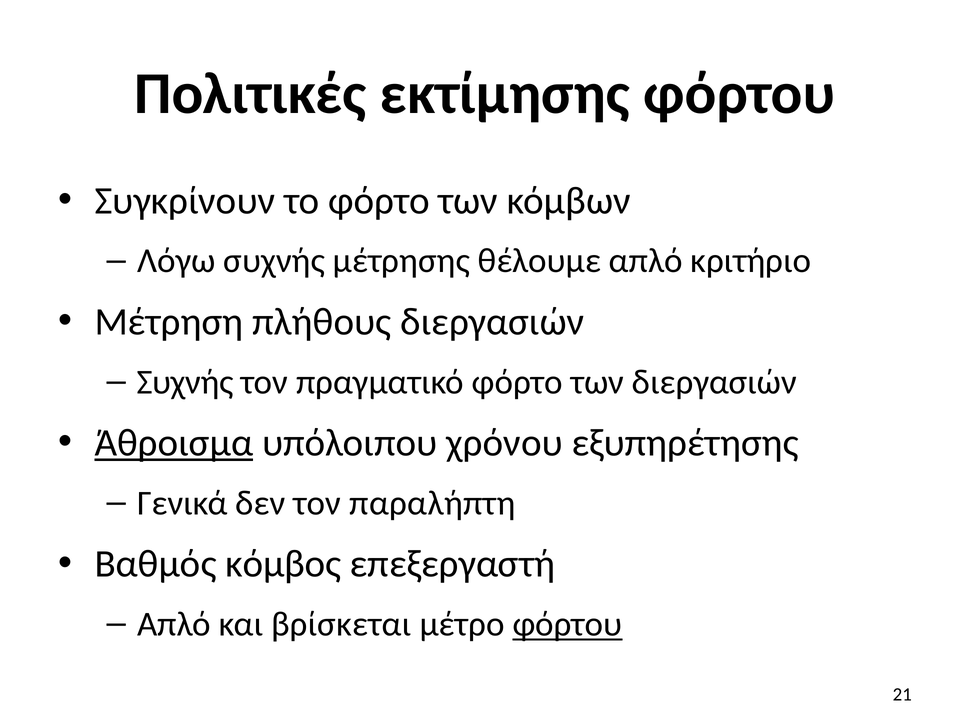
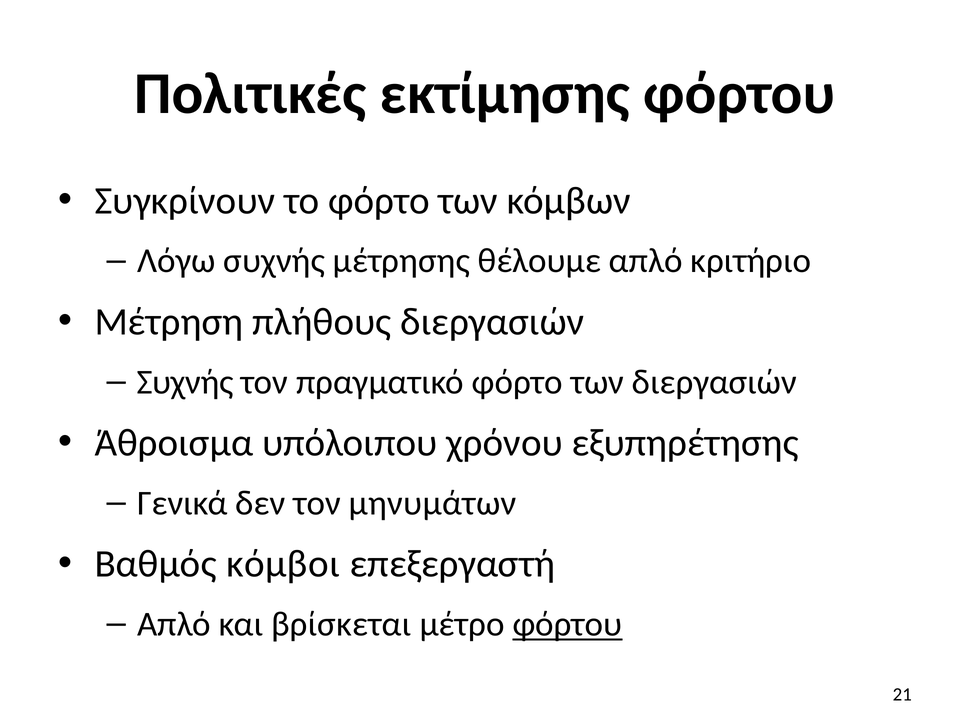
Άθροισμα underline: present -> none (174, 443)
παραλήπτη: παραλήπτη -> μηνυμάτων (433, 504)
κόμβος: κόμβος -> κόμβοι (283, 564)
